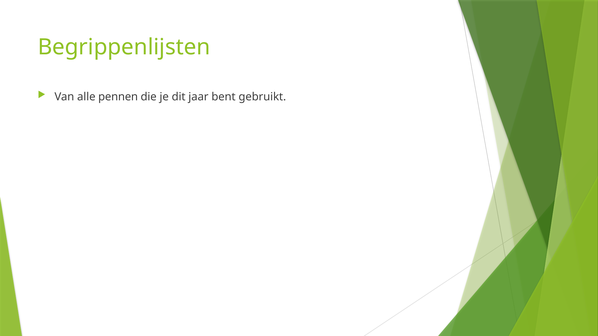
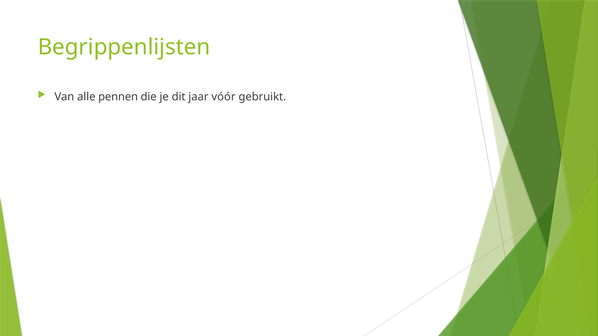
bent: bent -> vóór (223, 97)
